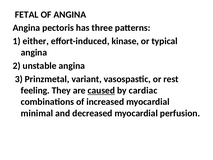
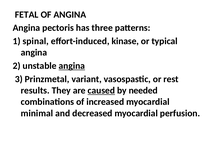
either: either -> spinal (36, 41)
angina underline: none -> present (72, 66)
feeling: feeling -> results (35, 90)
cardiac: cardiac -> needed (143, 90)
